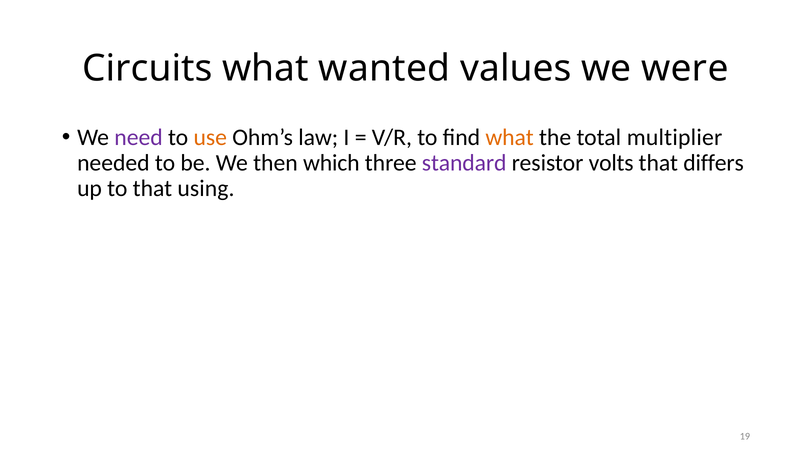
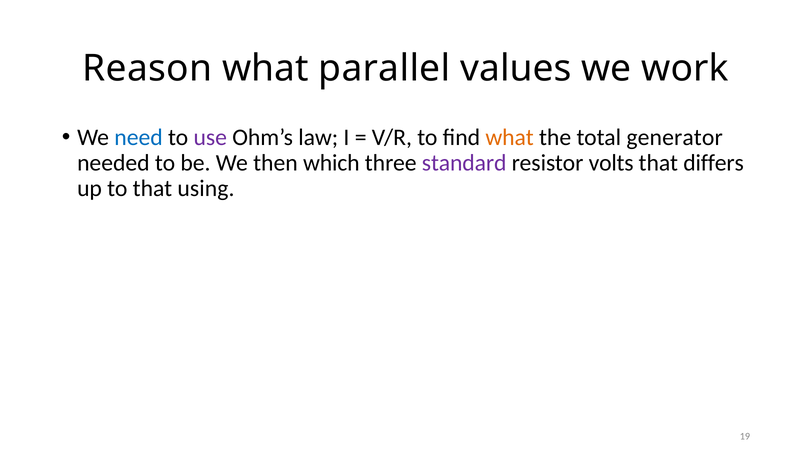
Circuits: Circuits -> Reason (147, 68)
wanted: wanted -> parallel (384, 68)
were: were -> work (685, 68)
need colour: purple -> blue (139, 137)
use colour: orange -> purple (210, 137)
multiplier: multiplier -> generator (675, 137)
